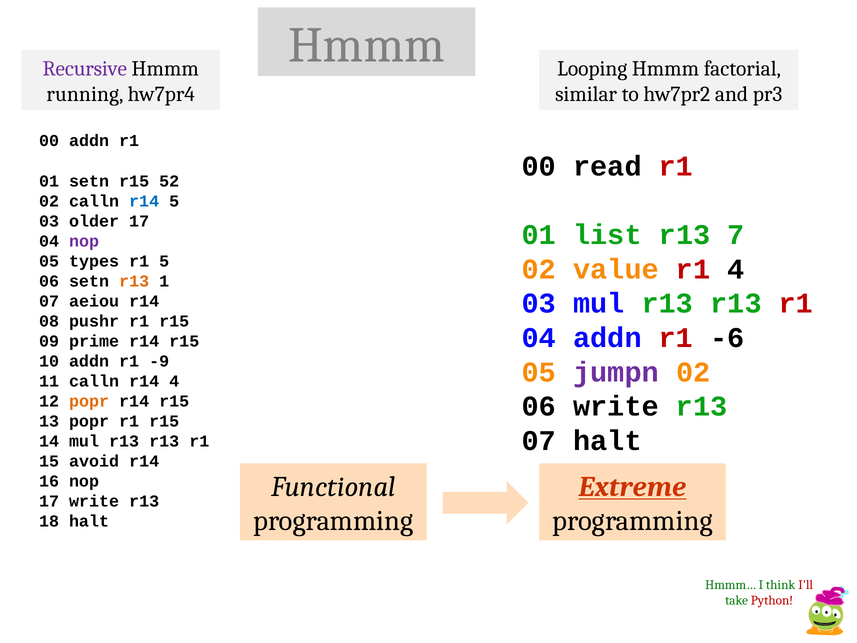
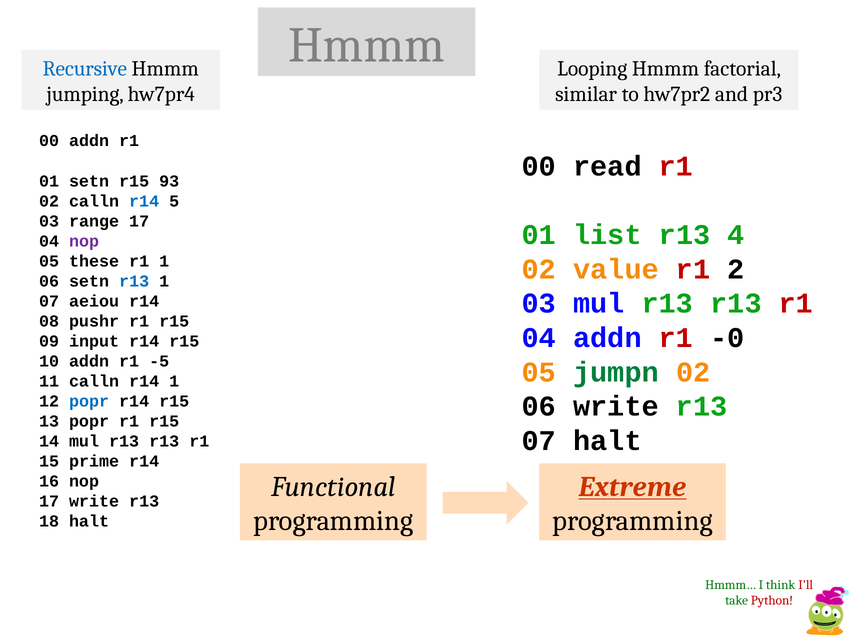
Recursive colour: purple -> blue (85, 69)
running: running -> jumping (85, 94)
52: 52 -> 93 (169, 181)
older: older -> range (94, 221)
7: 7 -> 4 (736, 235)
types: types -> these (94, 261)
r1 5: 5 -> 1 (164, 261)
r1 4: 4 -> 2 (736, 269)
r13 colour: orange -> blue (134, 281)
-6: -6 -> -0 (727, 338)
prime: prime -> input (94, 341)
-9: -9 -> -5 (159, 361)
jumpn colour: purple -> green (616, 372)
r14 4: 4 -> 1 (174, 381)
popr colour: orange -> blue (89, 401)
avoid: avoid -> prime (94, 461)
